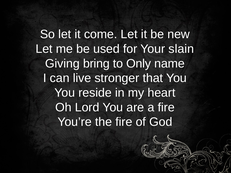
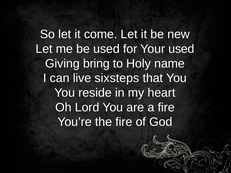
Your slain: slain -> used (181, 49)
Only: Only -> Holy (138, 64)
stronger: stronger -> sixsteps (117, 78)
